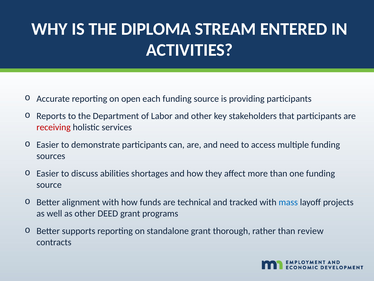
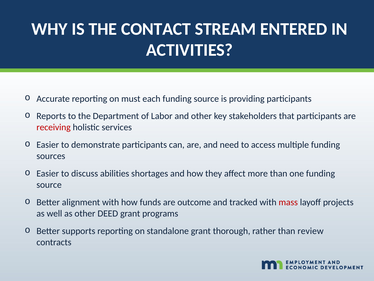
DIPLOMA: DIPLOMA -> CONTACT (156, 29)
open: open -> must (131, 98)
technical: technical -> outcome (194, 202)
mass colour: blue -> red (288, 202)
